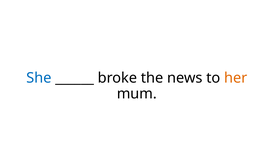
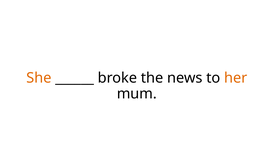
She colour: blue -> orange (39, 78)
